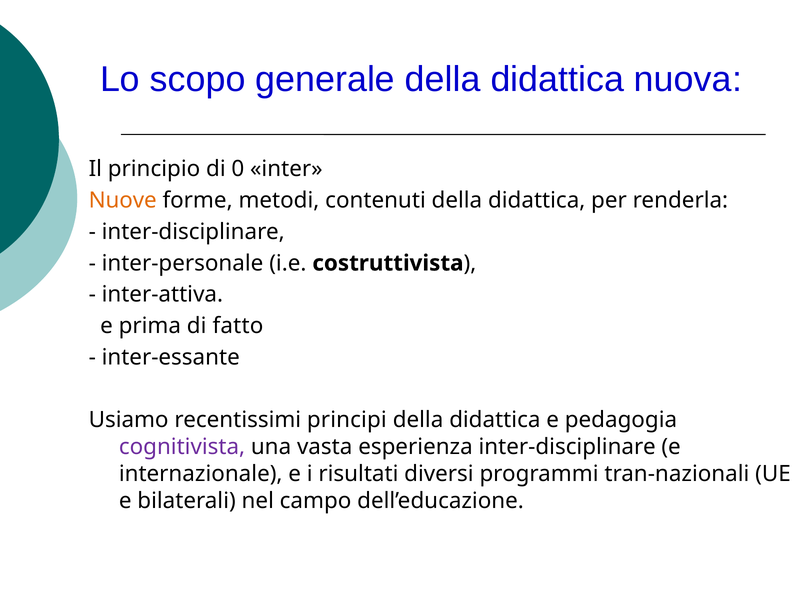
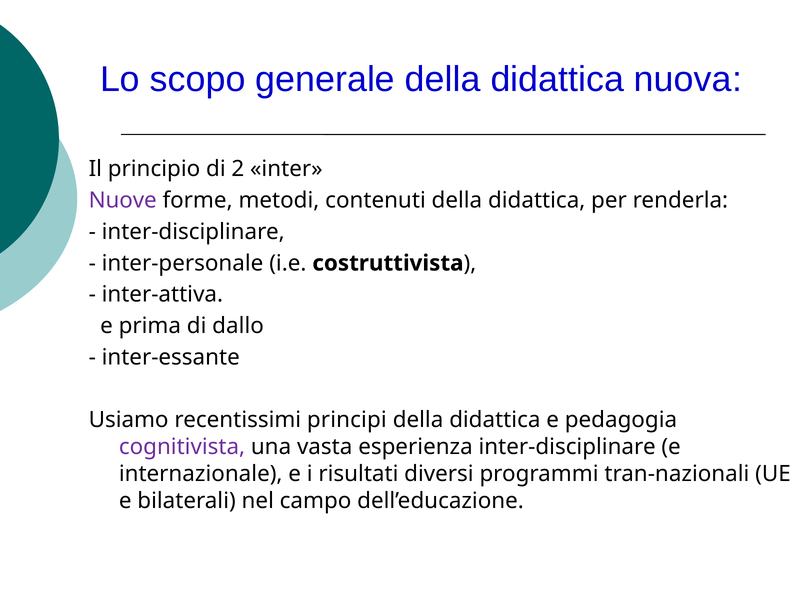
0: 0 -> 2 (238, 169)
Nuove colour: orange -> purple (123, 200)
fatto: fatto -> dallo (238, 326)
